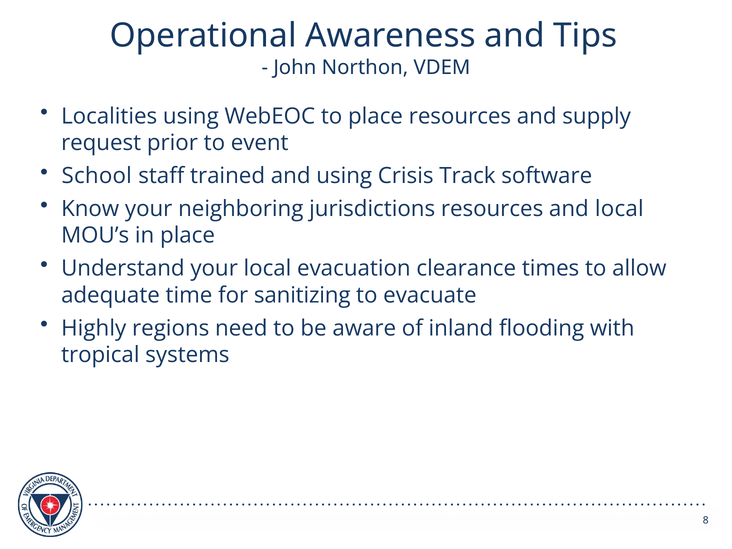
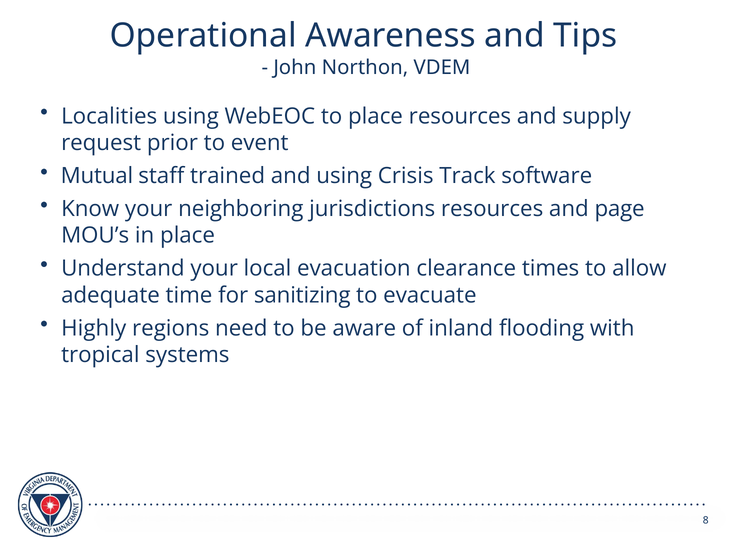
School: School -> Mutual (97, 176)
and local: local -> page (620, 209)
